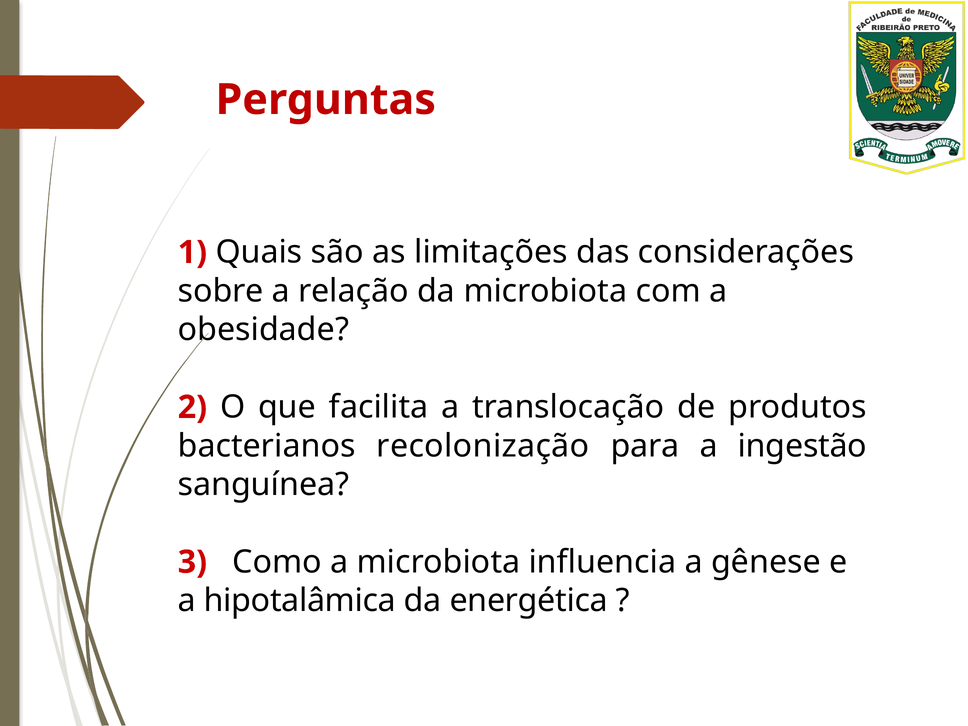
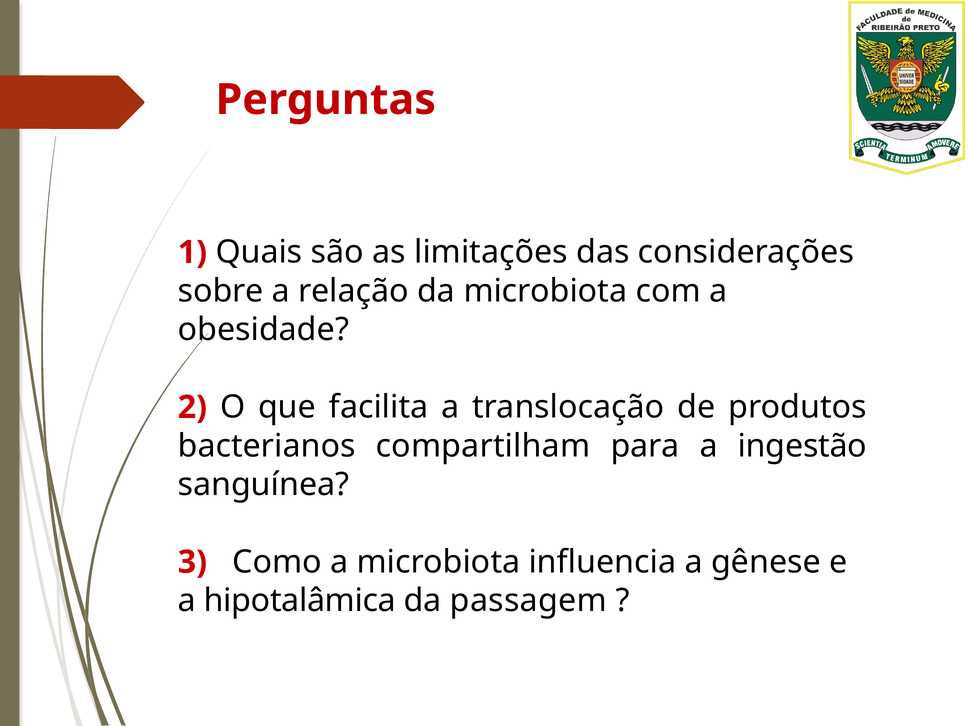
recolonização: recolonização -> compartilham (483, 446)
energética: energética -> passagem (528, 601)
